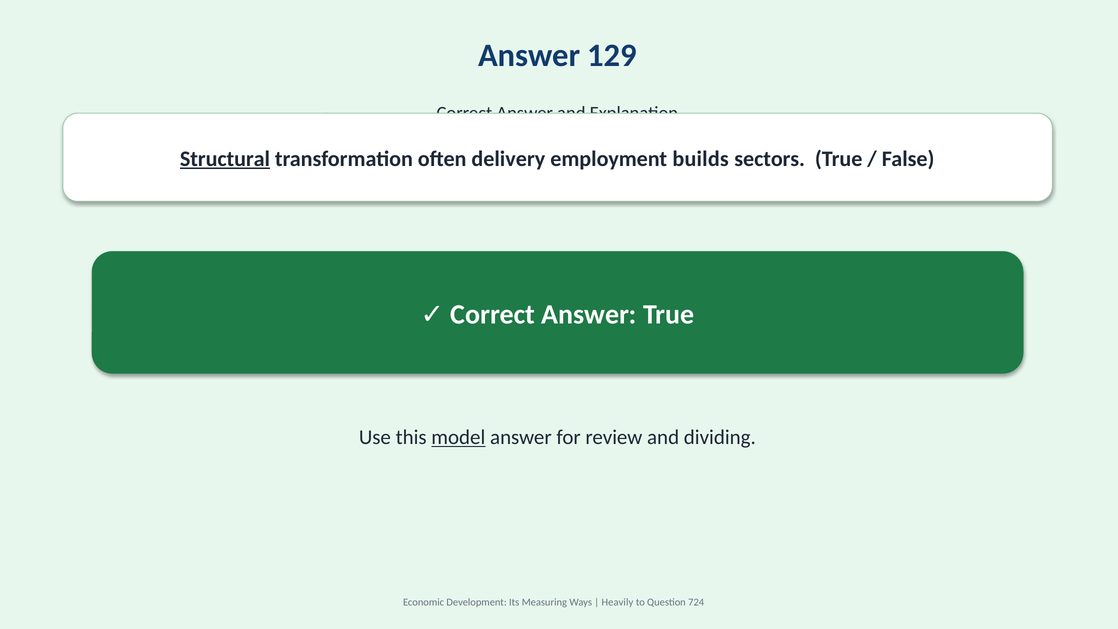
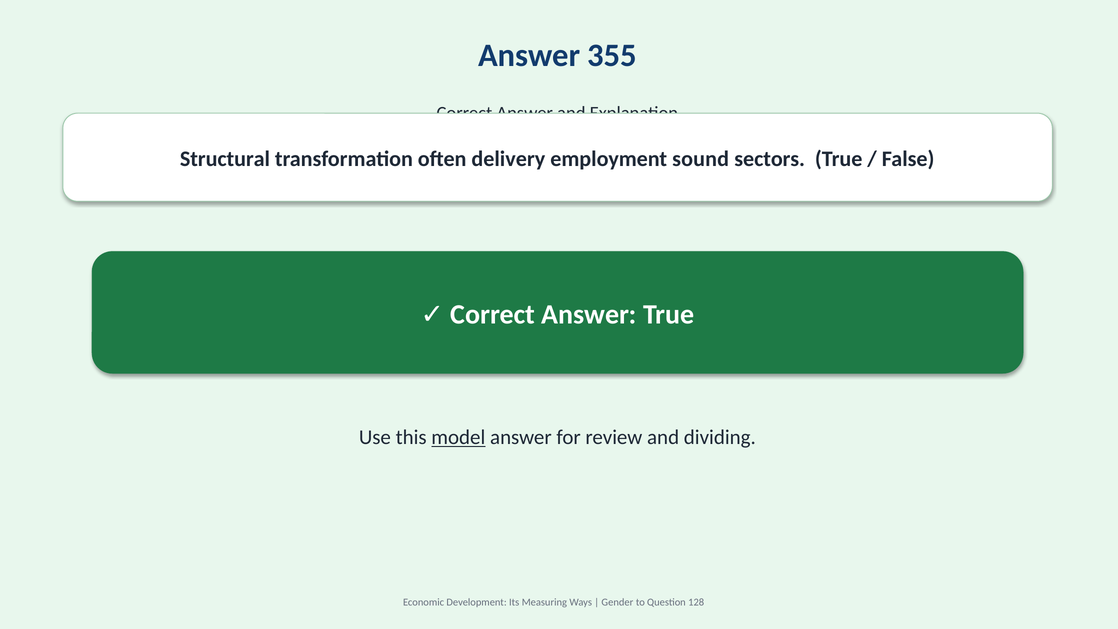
129: 129 -> 355 (612, 55)
Structural underline: present -> none (225, 159)
builds: builds -> sound (701, 159)
Heavily: Heavily -> Gender (617, 602)
724: 724 -> 128 (696, 602)
